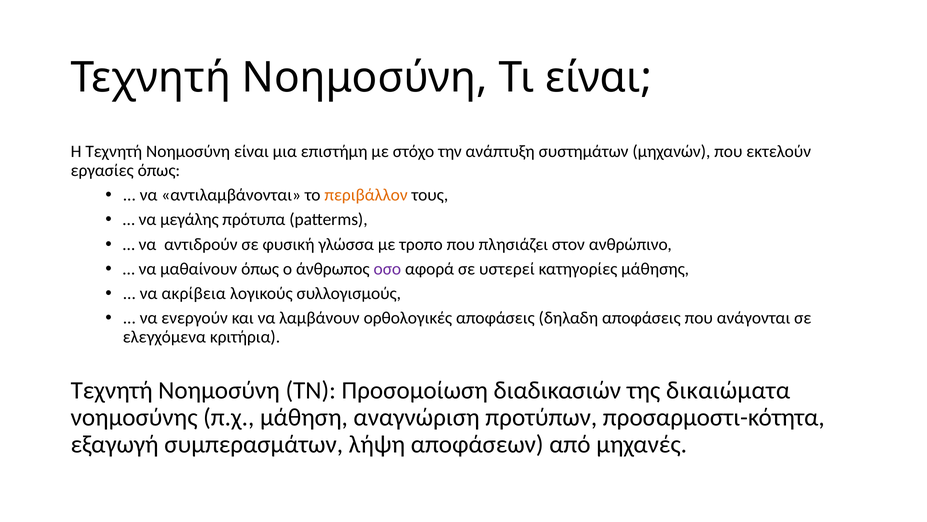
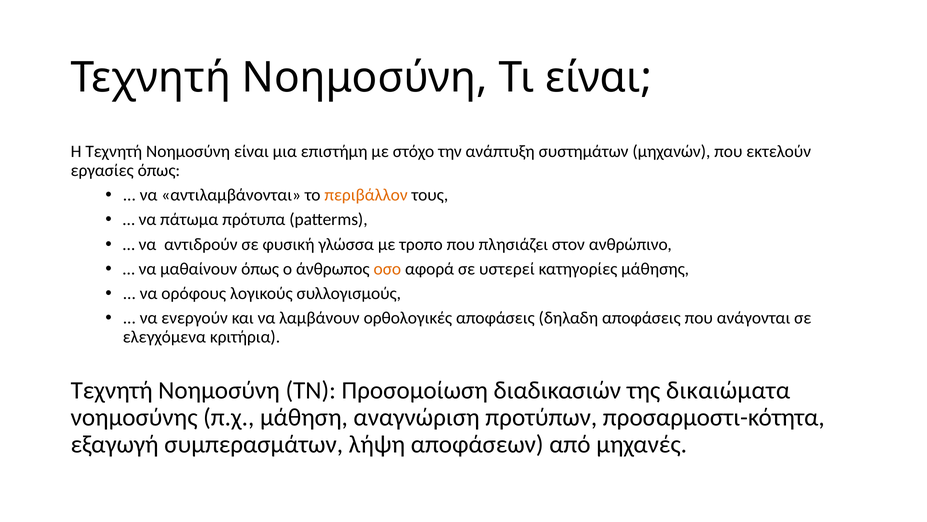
μεγάλης: μεγάλης -> πάτωμα (189, 220)
οσο colour: purple -> orange (387, 269)
ακρίβεια: ακρίβεια -> ορόφους (194, 293)
